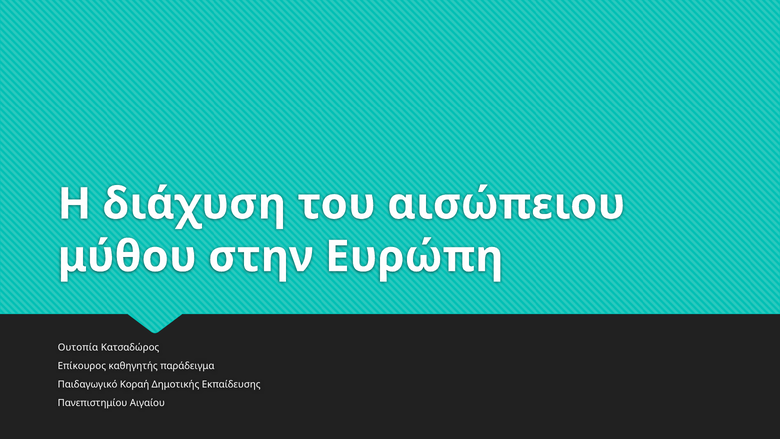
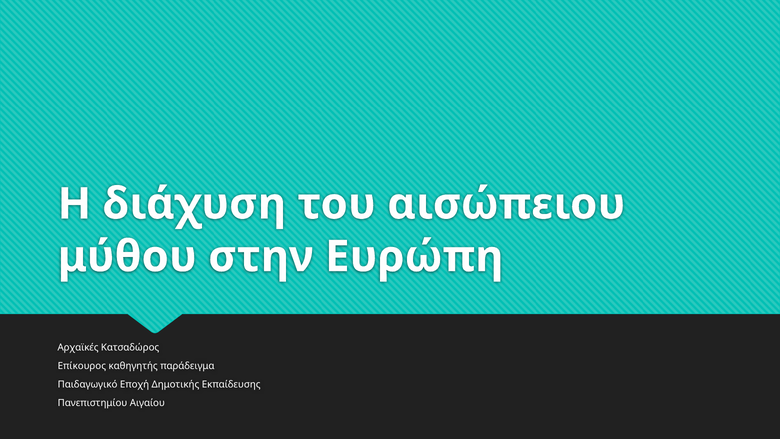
Ουτοπία: Ουτοπία -> Αρχαϊκές (78, 347)
Κοραή: Κοραή -> Εποχή (135, 384)
